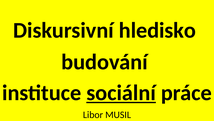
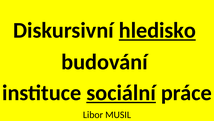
hledisko underline: none -> present (157, 30)
